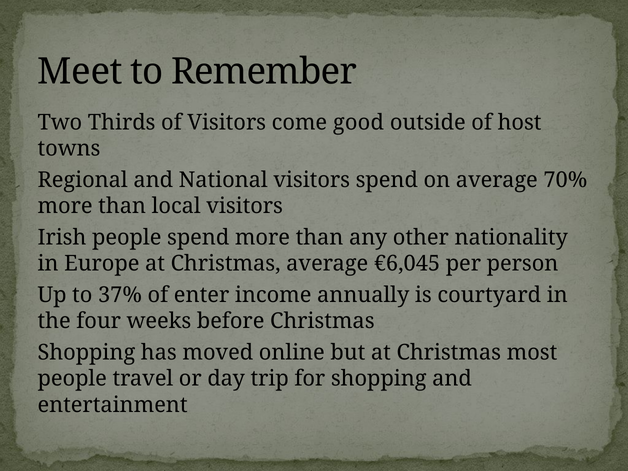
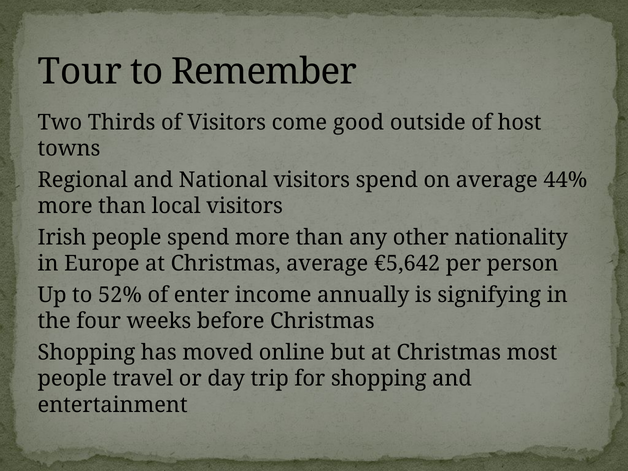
Meet: Meet -> Tour (80, 72)
70%: 70% -> 44% (565, 180)
€6,045: €6,045 -> €5,642 (407, 264)
37%: 37% -> 52% (120, 295)
courtyard: courtyard -> signifying (489, 295)
